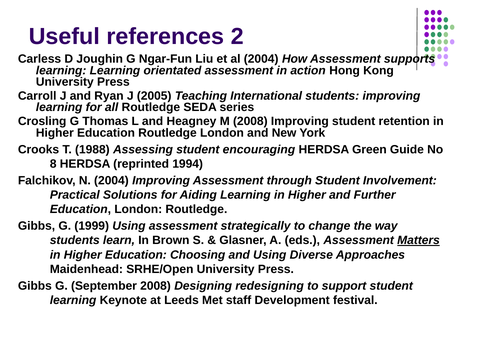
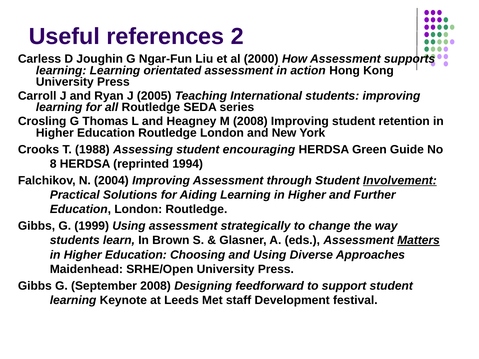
al 2004: 2004 -> 2000 (261, 59)
Involvement underline: none -> present (400, 181)
redesigning: redesigning -> feedforward (270, 286)
